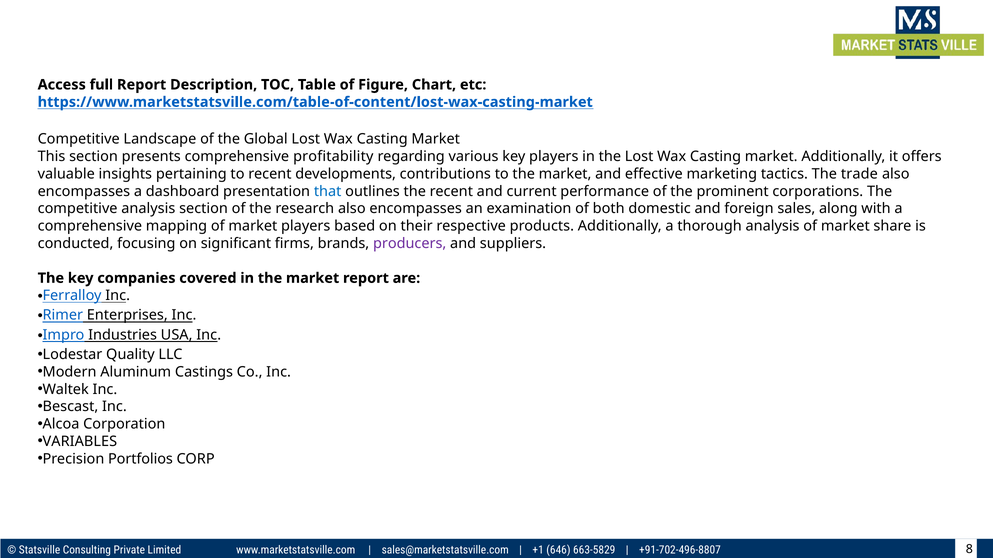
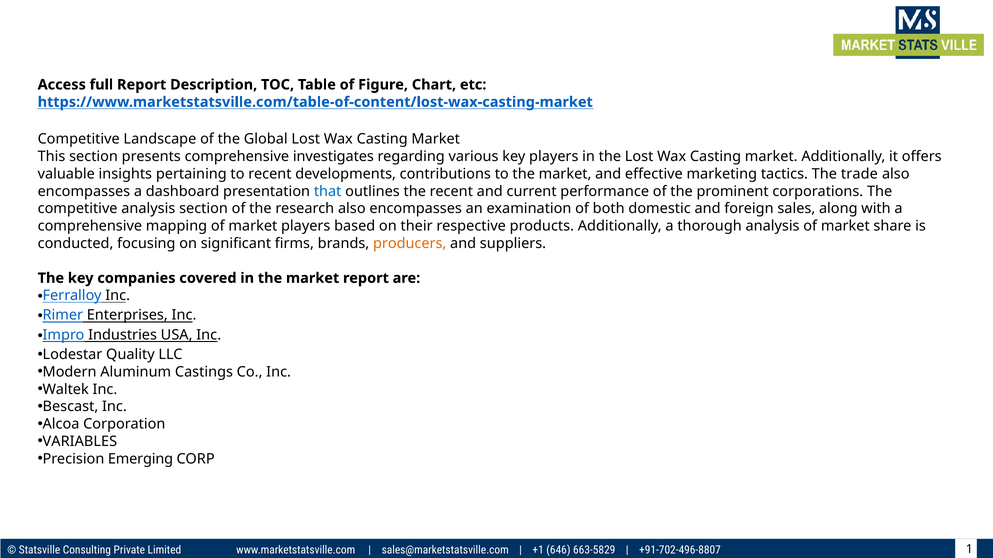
profitability: profitability -> investigates (333, 157)
producers colour: purple -> orange (410, 244)
Portfolios: Portfolios -> Emerging (141, 459)
8: 8 -> 1 (969, 550)
